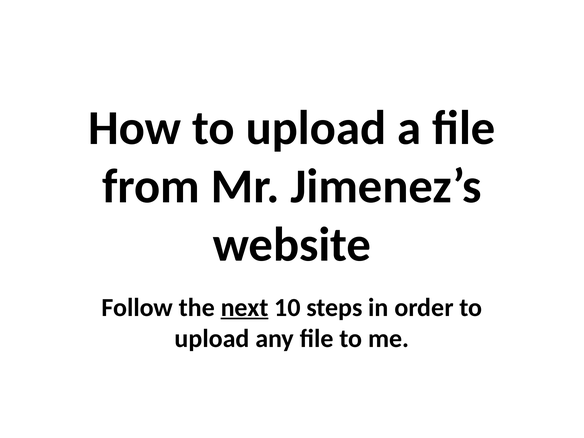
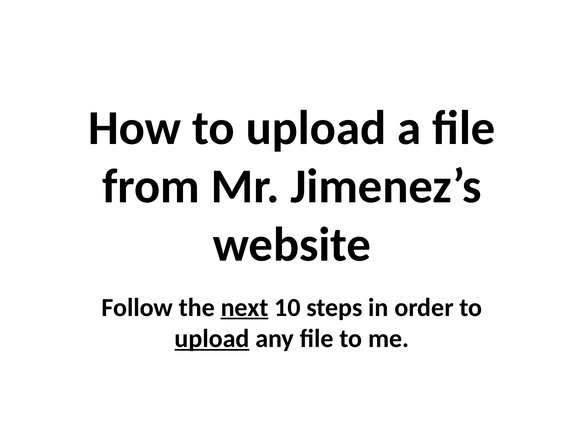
upload underline: none -> present (212, 339)
